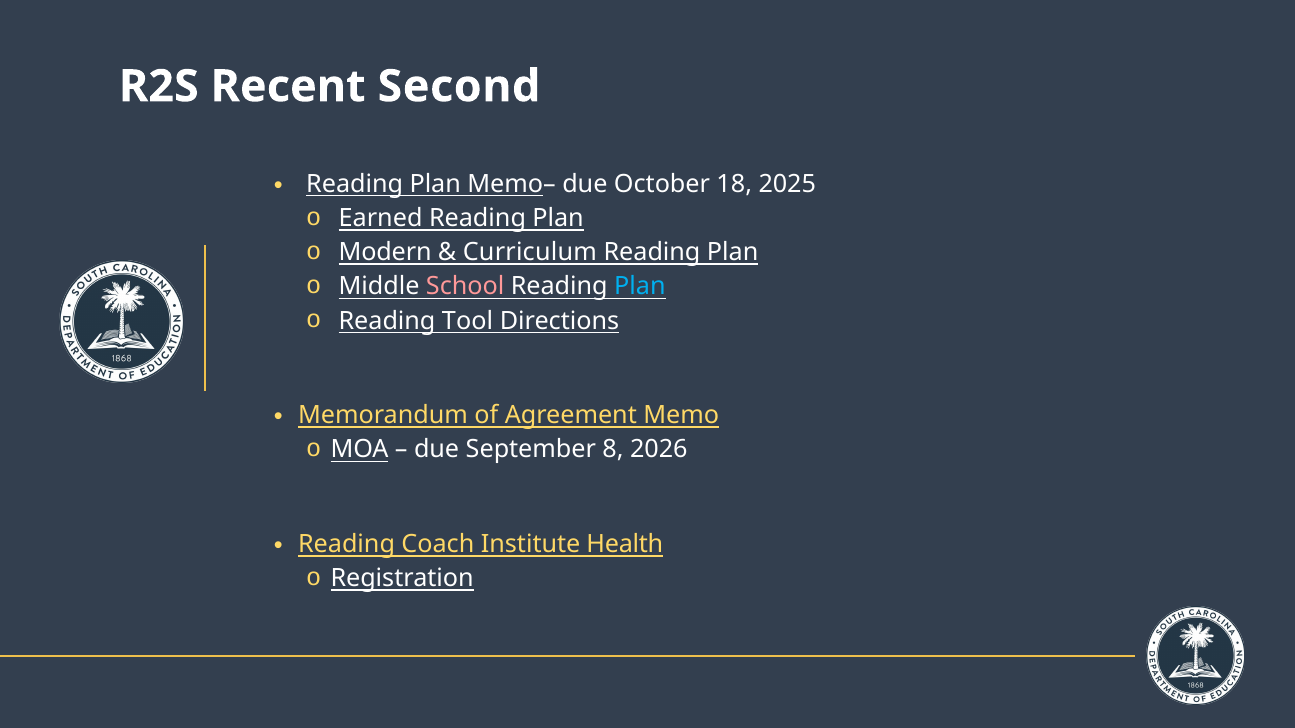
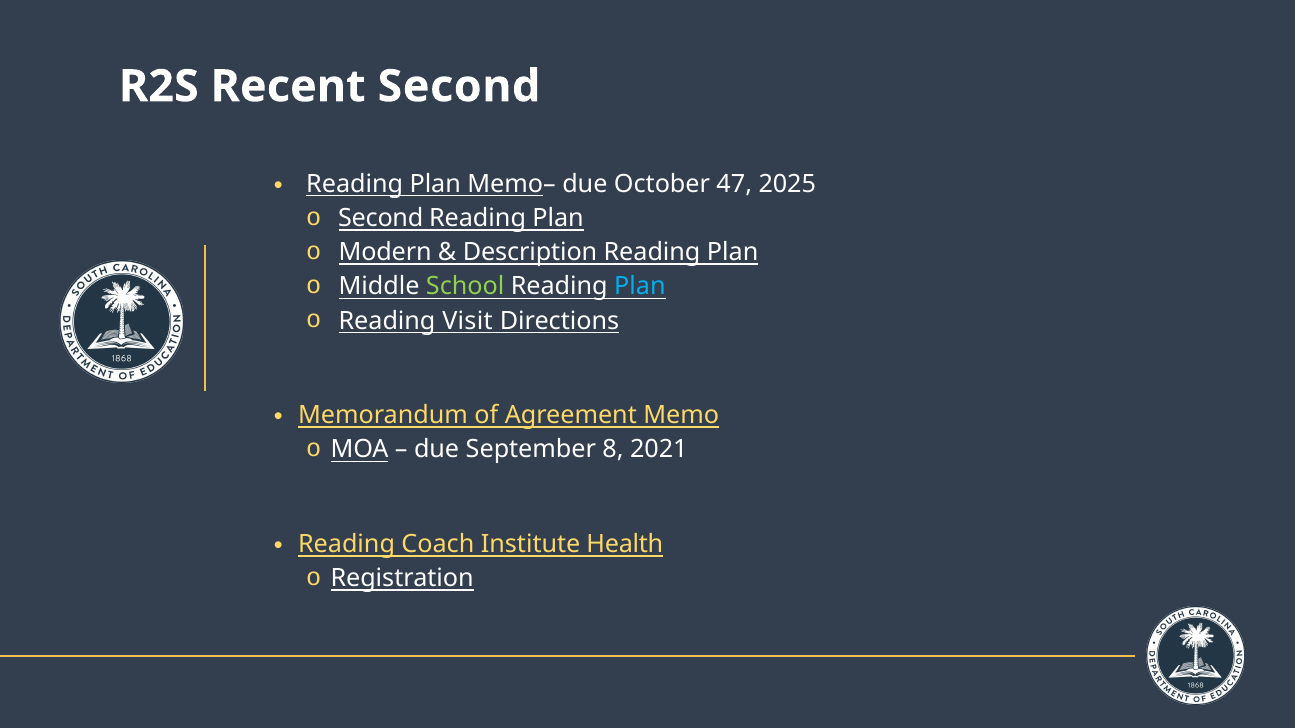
18: 18 -> 47 (734, 184)
Earned: Earned -> Second (381, 218)
Curriculum: Curriculum -> Description (530, 253)
School colour: pink -> light green (465, 287)
Tool: Tool -> Visit (468, 321)
2026: 2026 -> 2021 (659, 450)
